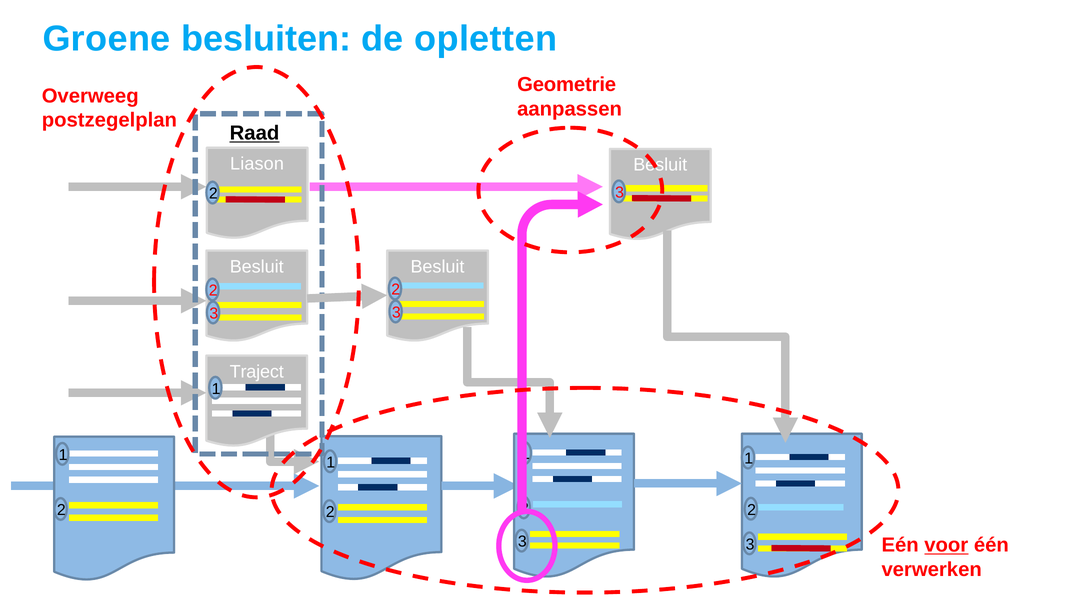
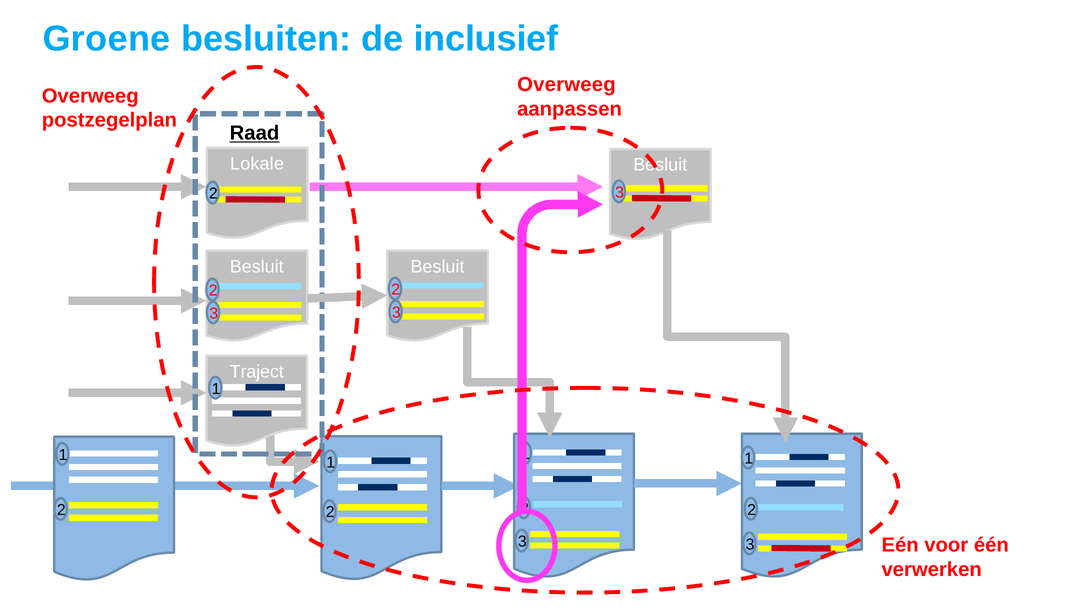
opletten: opletten -> inclusief (486, 39)
Geometrie: Geometrie -> Overweeg (566, 85)
Liason: Liason -> Lokale (257, 164)
voor underline: present -> none (946, 545)
